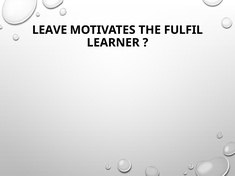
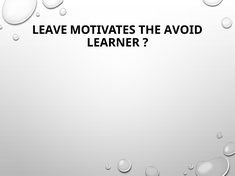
FULFIL: FULFIL -> AVOID (183, 30)
